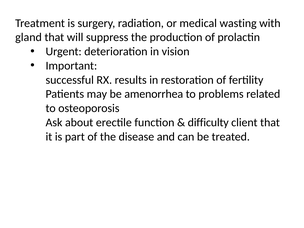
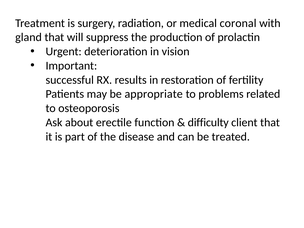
wasting: wasting -> coronal (238, 23)
amenorrhea: amenorrhea -> appropriate (154, 94)
